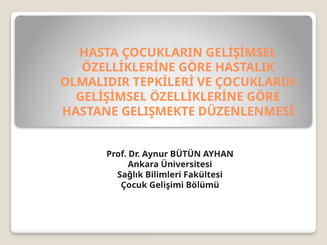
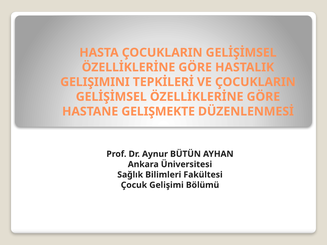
OLMALIDIR: OLMALIDIR -> GELIŞIMINI (95, 82)
